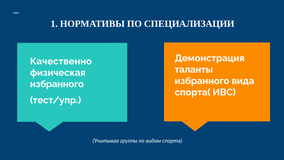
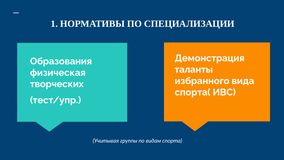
Качественно: Качественно -> Образования (61, 61)
избранного: избранного -> творческих (57, 84)
